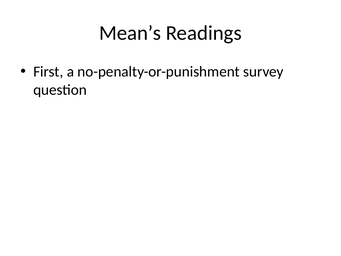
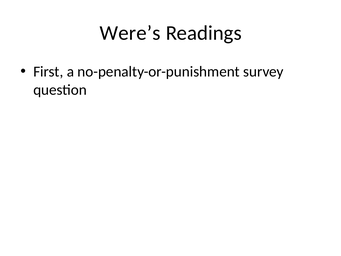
Mean’s: Mean’s -> Were’s (130, 33)
